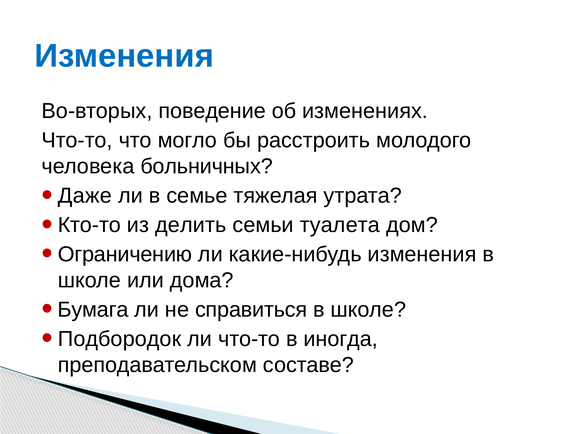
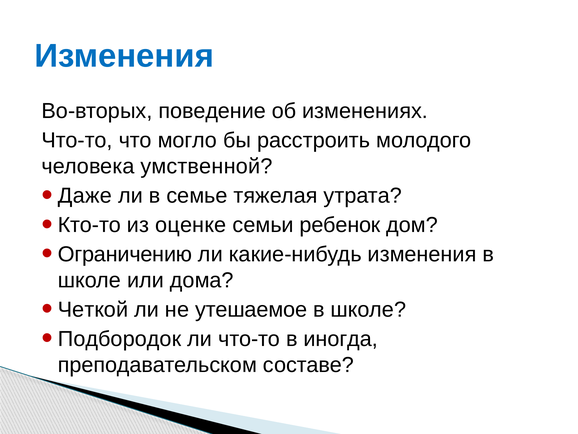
больничных: больничных -> умственной (206, 166)
делить: делить -> оценке (191, 225)
туалета: туалета -> ребенок (340, 225)
Бумага: Бумага -> Четкой (93, 309)
справиться: справиться -> утешаемое (251, 309)
